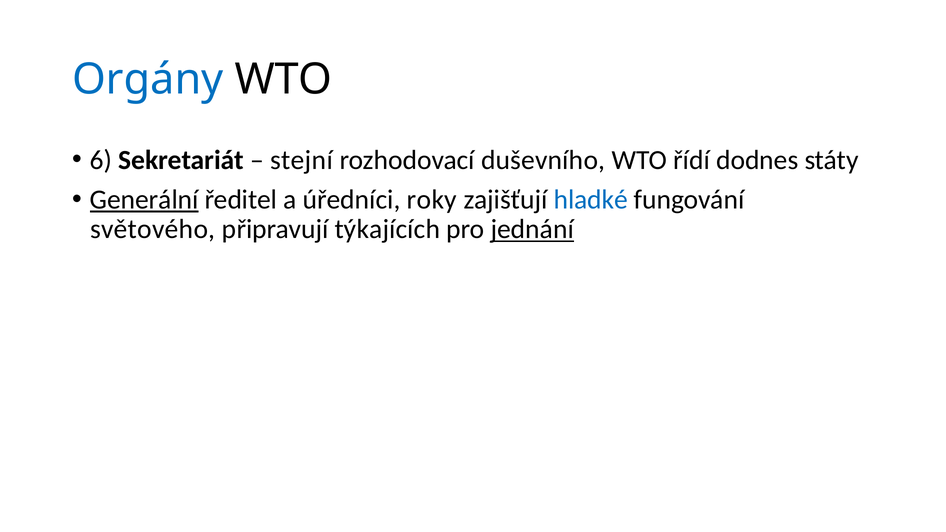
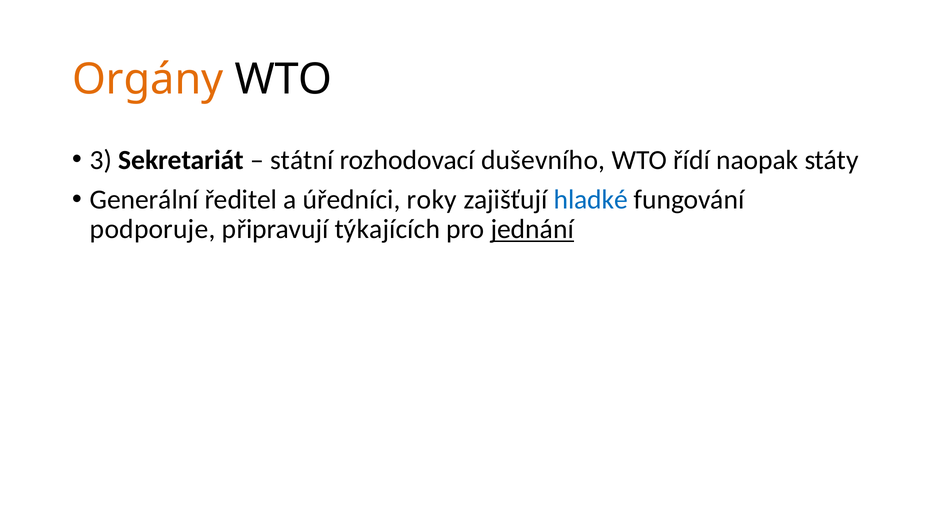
Orgány colour: blue -> orange (148, 79)
6: 6 -> 3 (101, 160)
stejní: stejní -> státní (302, 160)
dodnes: dodnes -> naopak (757, 160)
Generální underline: present -> none (144, 200)
světového: světového -> podporuje (153, 229)
